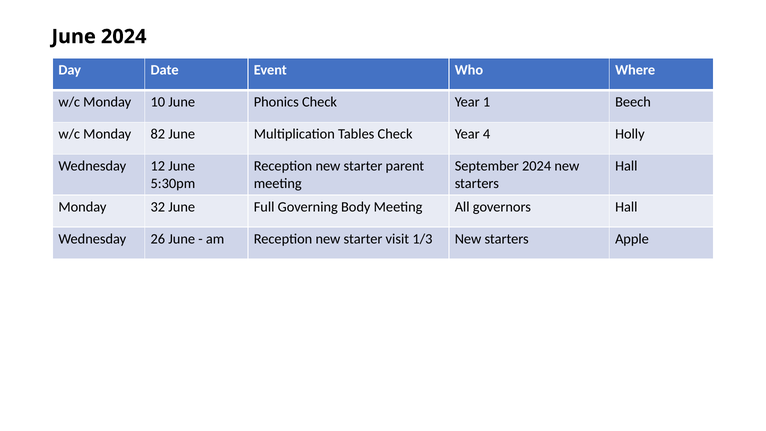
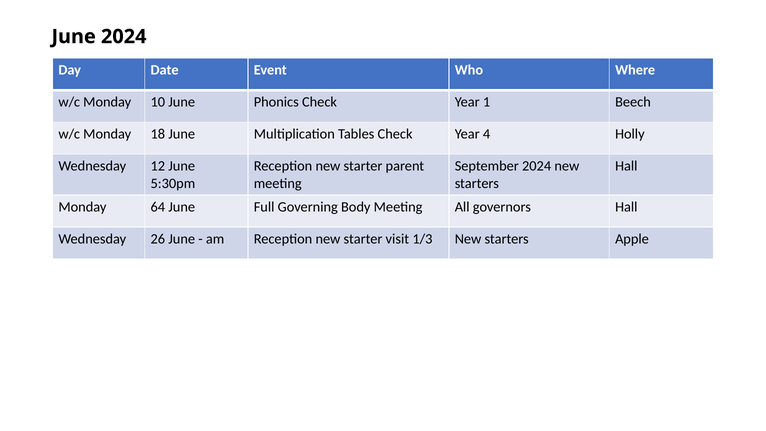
82: 82 -> 18 (158, 134)
32: 32 -> 64 (158, 207)
